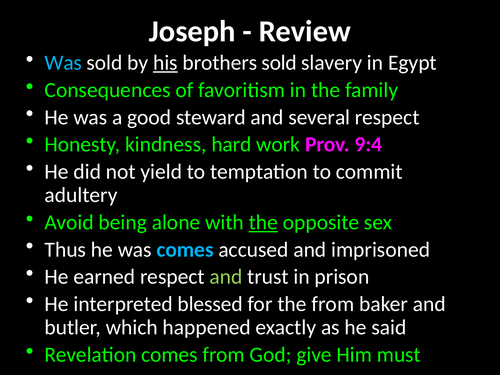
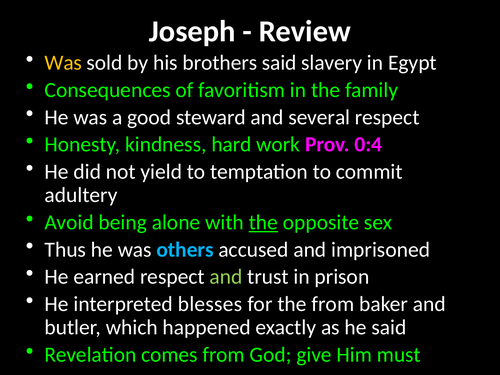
Was colour: light blue -> yellow (63, 63)
his underline: present -> none (165, 63)
brothers sold: sold -> said (279, 63)
9:4: 9:4 -> 0:4 (368, 145)
was comes: comes -> others (185, 250)
blessed: blessed -> blesses (210, 304)
